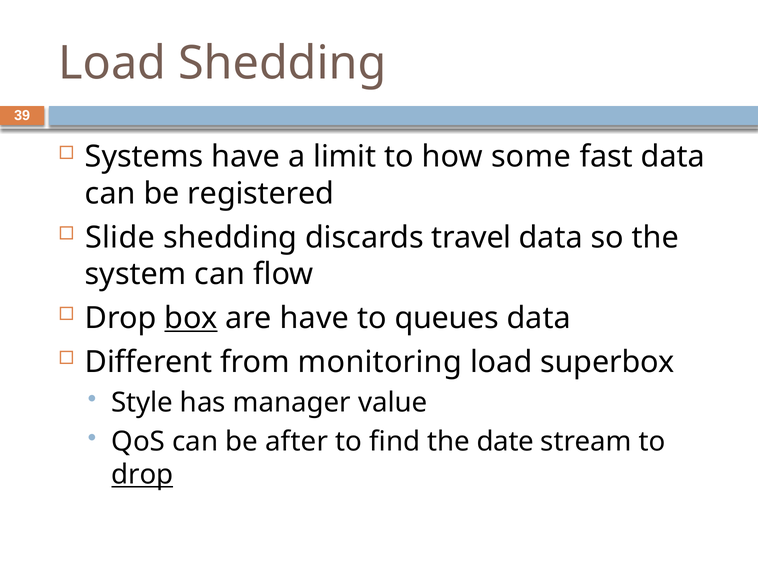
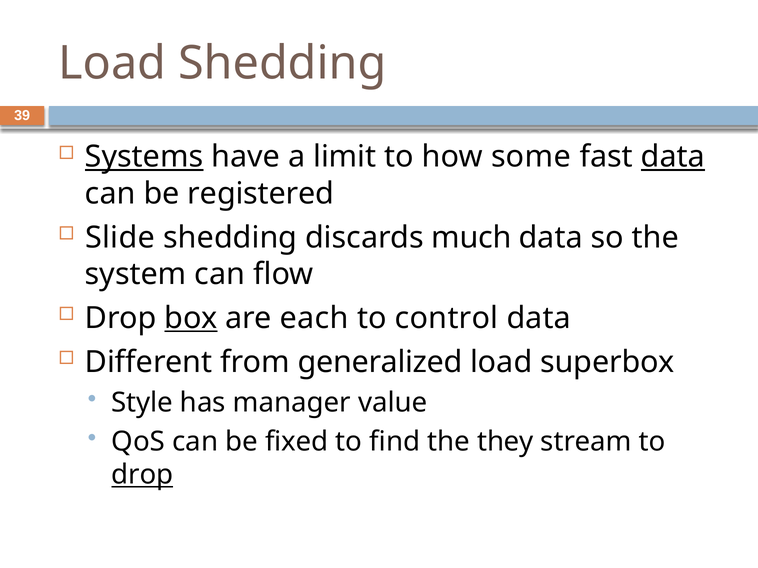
Systems underline: none -> present (144, 157)
data underline: none -> present (673, 157)
travel: travel -> much (471, 238)
are have: have -> each (314, 318)
queues: queues -> control (447, 318)
monitoring: monitoring -> generalized (380, 362)
after: after -> fixed (297, 442)
date: date -> they (505, 442)
